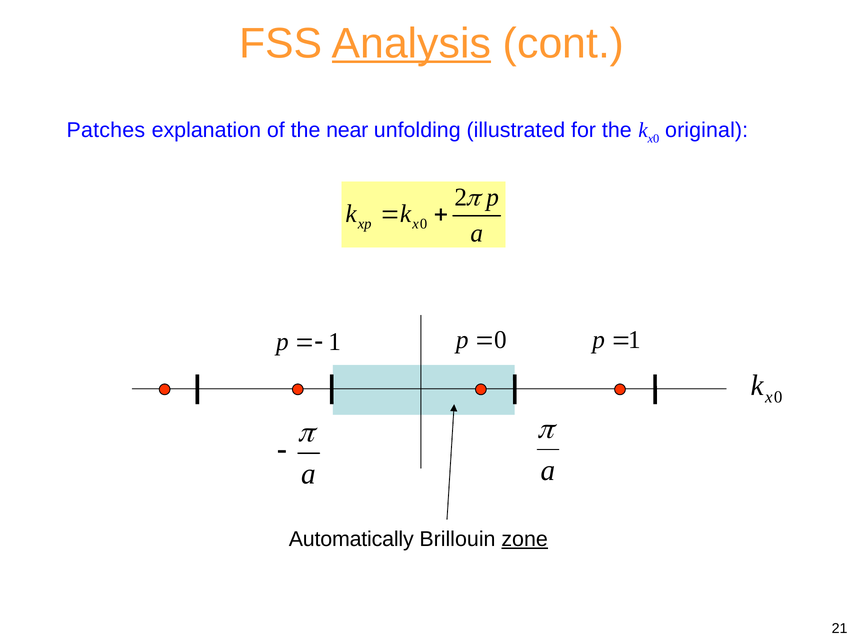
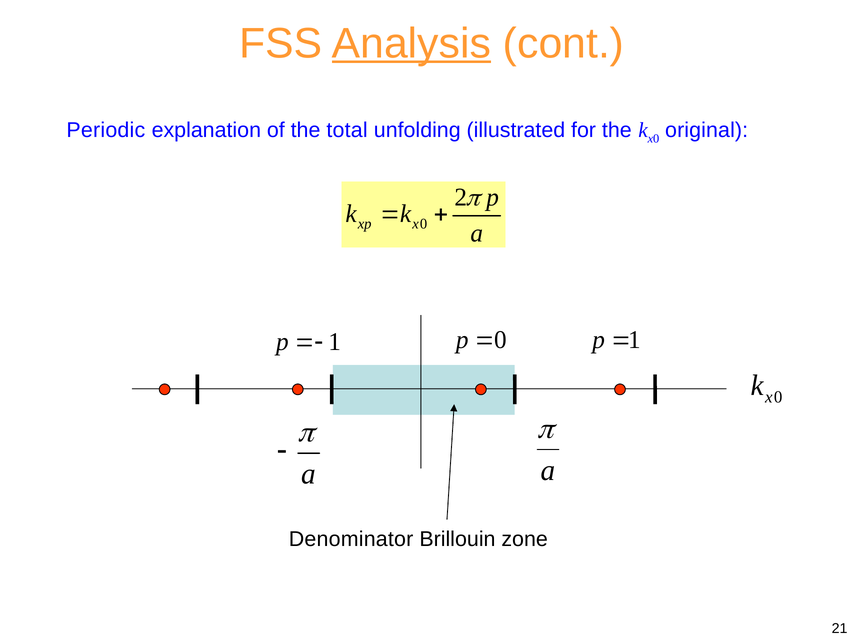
Patches: Patches -> Periodic (106, 130)
near: near -> total (347, 130)
Automatically: Automatically -> Denominator (351, 539)
zone underline: present -> none (525, 539)
